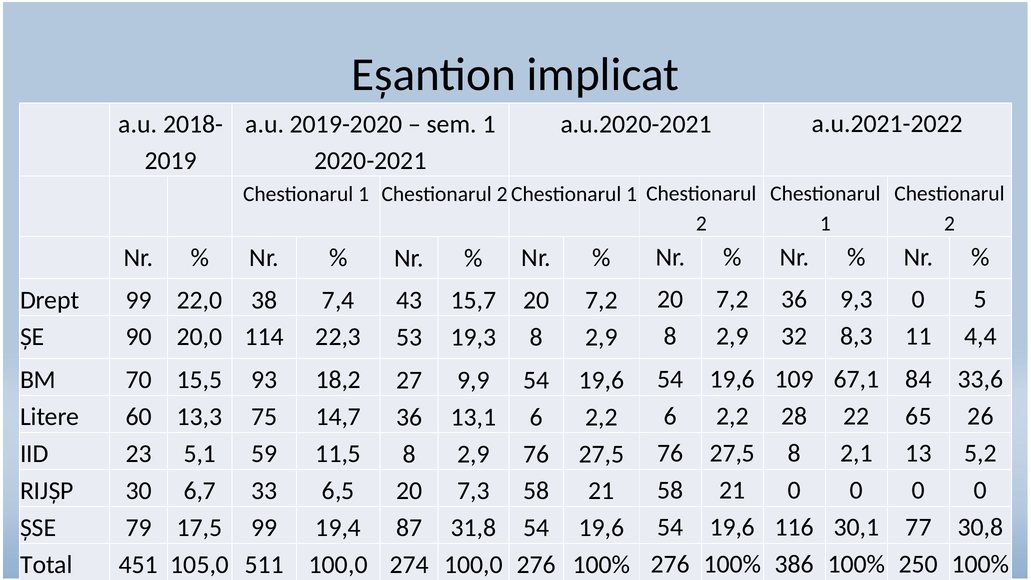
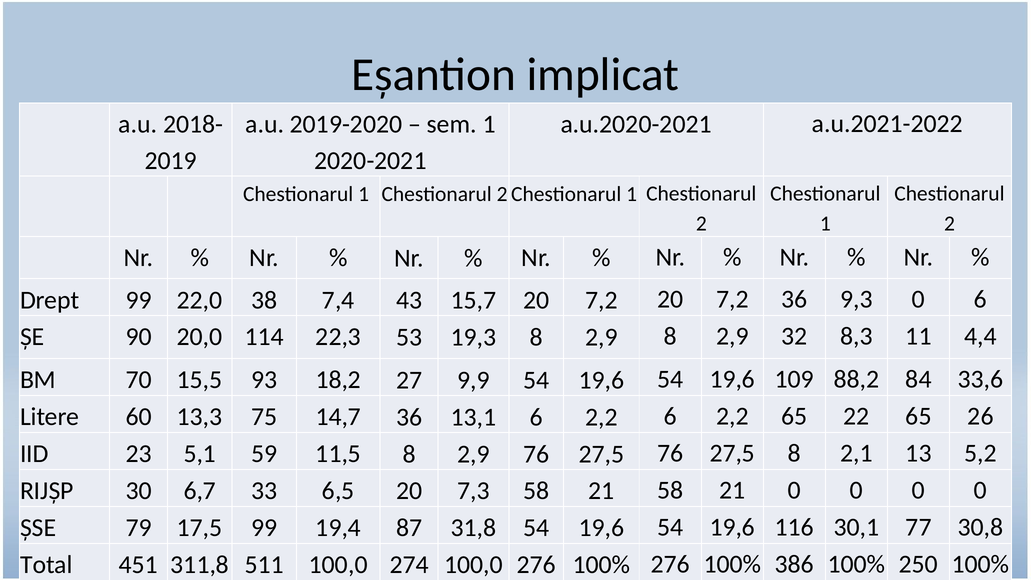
0 5: 5 -> 6 (981, 299)
67,1: 67,1 -> 88,2 (856, 379)
2,2 28: 28 -> 65 (794, 416)
105,0: 105,0 -> 311,8 (200, 565)
